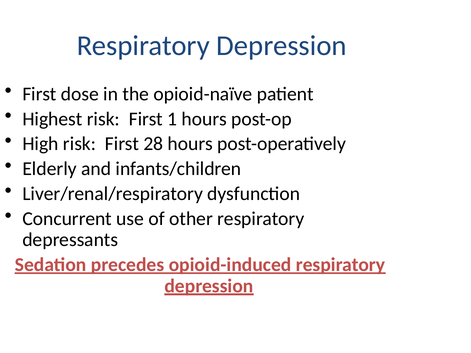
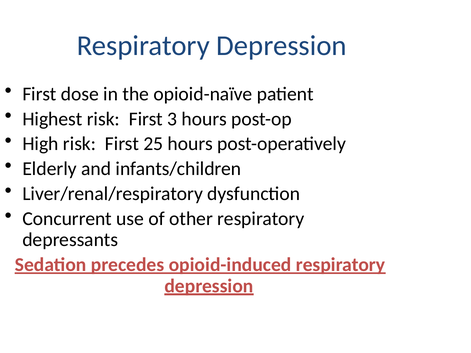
1: 1 -> 3 (172, 119)
28: 28 -> 25 (153, 144)
